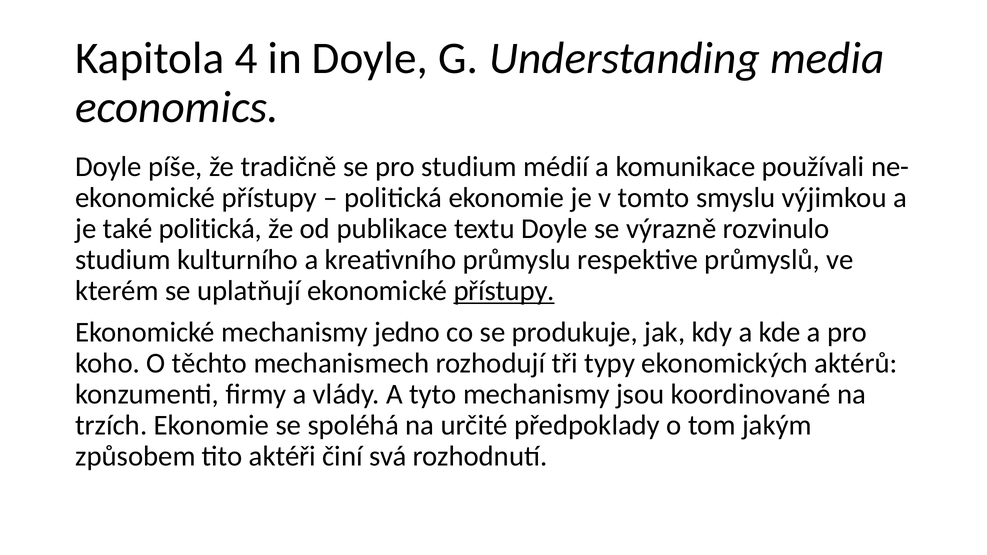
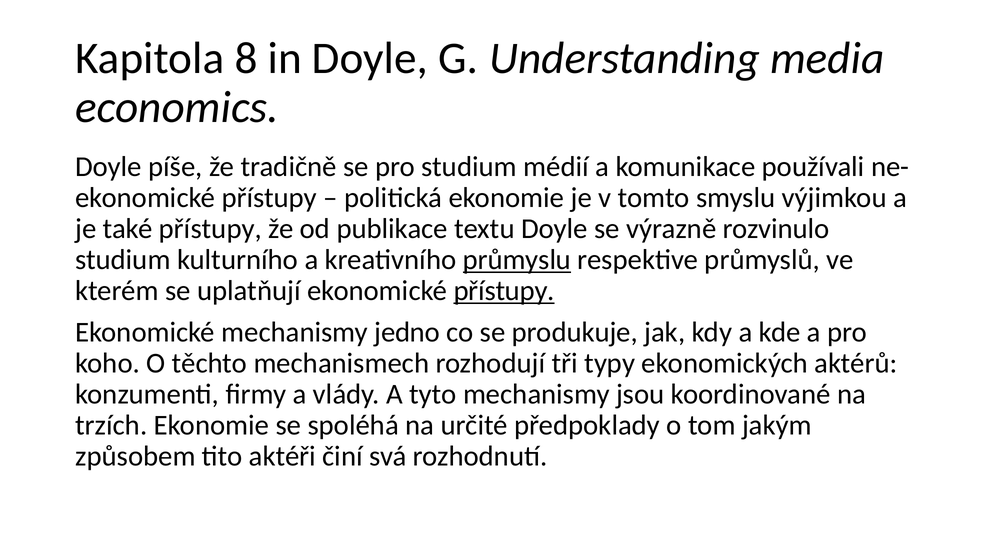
4: 4 -> 8 (246, 58)
také politická: politická -> přístupy (210, 229)
průmyslu underline: none -> present (517, 260)
